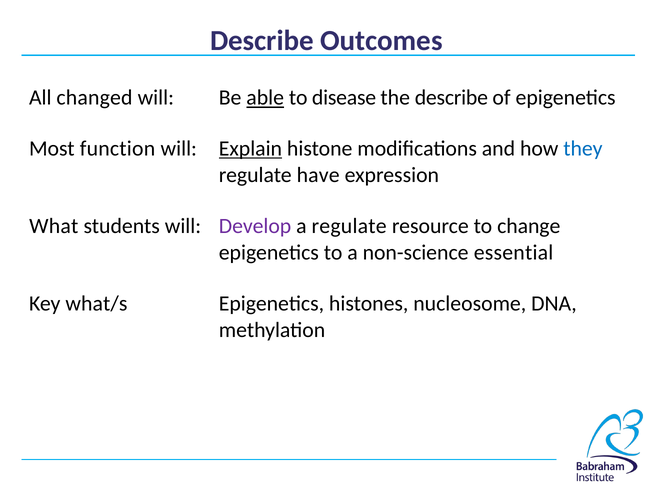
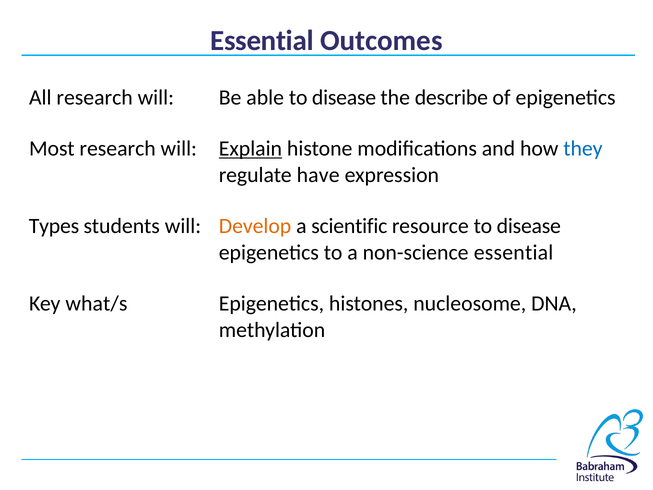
Describe: Describe -> Essential (262, 41)
All changed: changed -> research (95, 98)
able underline: present -> none (265, 98)
Most function: function -> research (118, 149)
What: What -> Types (54, 226)
Develop colour: purple -> orange (255, 226)
a regulate: regulate -> scientific (349, 226)
resource to change: change -> disease (529, 226)
